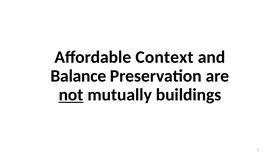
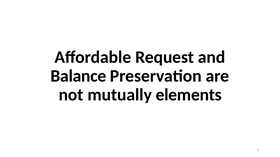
Context: Context -> Request (165, 57)
not underline: present -> none (71, 95)
buildings: buildings -> elements (189, 95)
